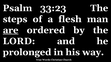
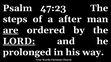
33:23: 33:23 -> 47:23 (53, 8)
flesh: flesh -> after (70, 19)
LORD underline: none -> present (19, 41)
